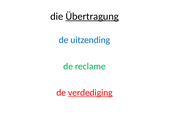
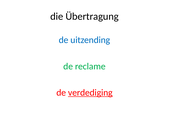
Übertragung underline: present -> none (92, 16)
